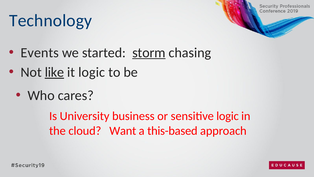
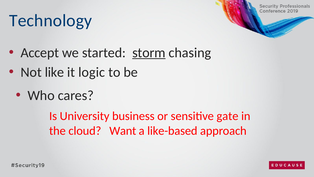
Events: Events -> Accept (40, 53)
like underline: present -> none (54, 72)
sensitive logic: logic -> gate (227, 116)
this-based: this-based -> like-based (172, 130)
